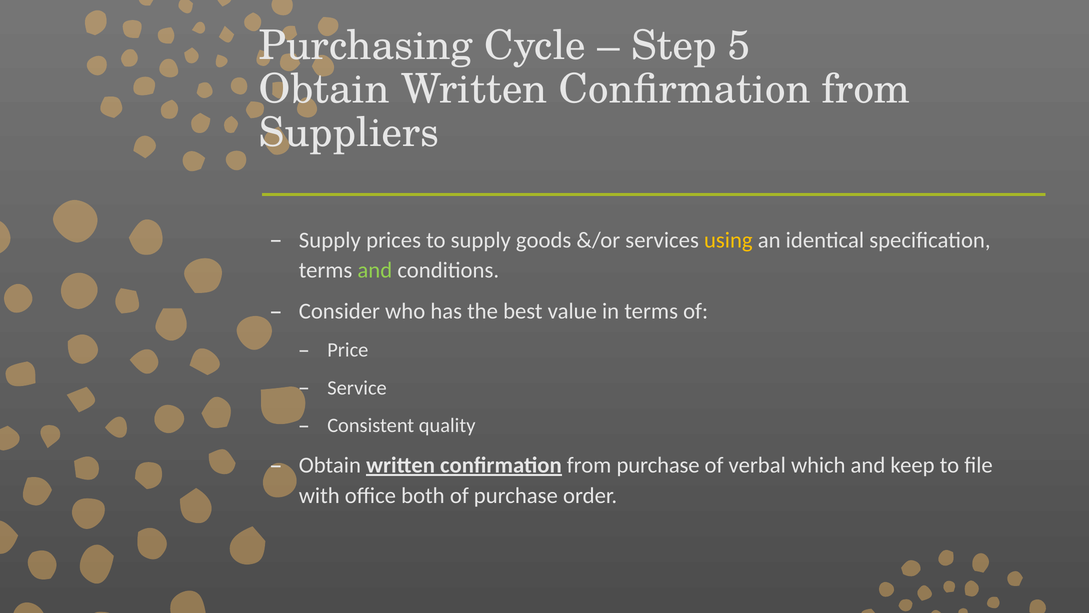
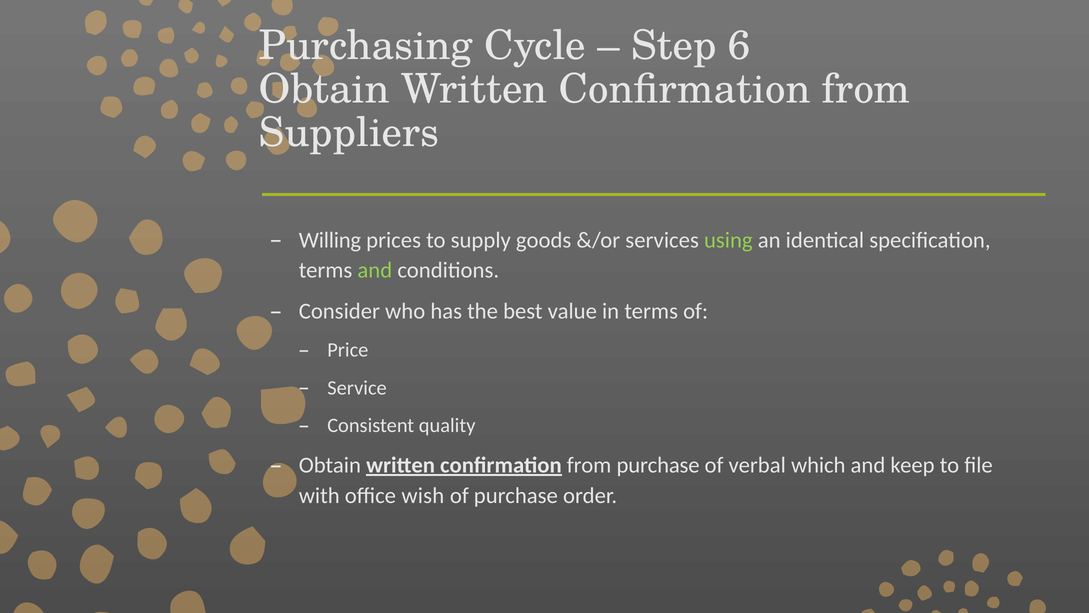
5: 5 -> 6 (739, 46)
Supply: Supply -> Willing (330, 240)
using colour: yellow -> light green (728, 240)
both: both -> wish (423, 495)
